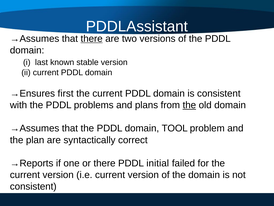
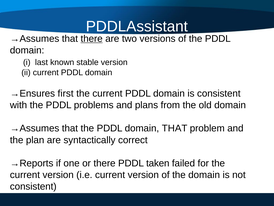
the underline: present -> none (189, 105)
domain TOOL: TOOL -> THAT (175, 128)
initial: initial -> taken (158, 163)
